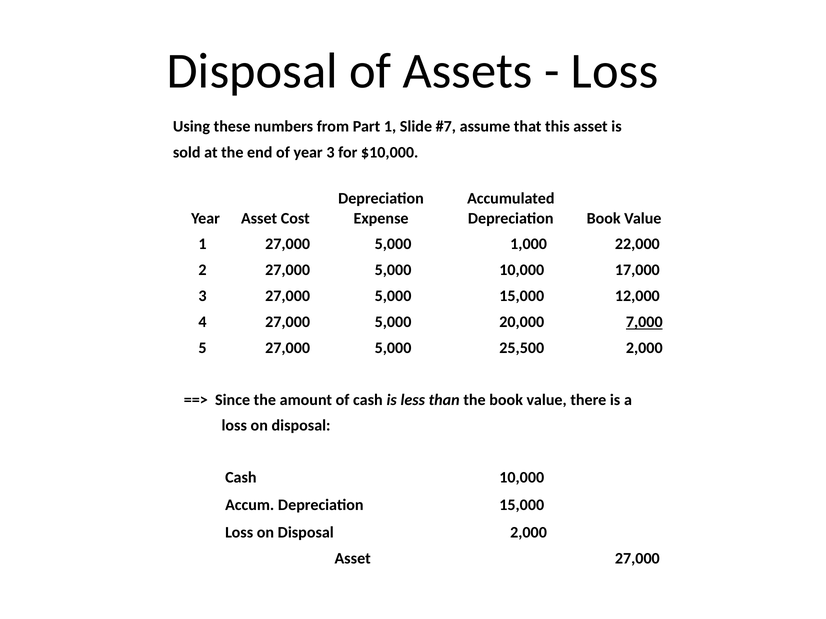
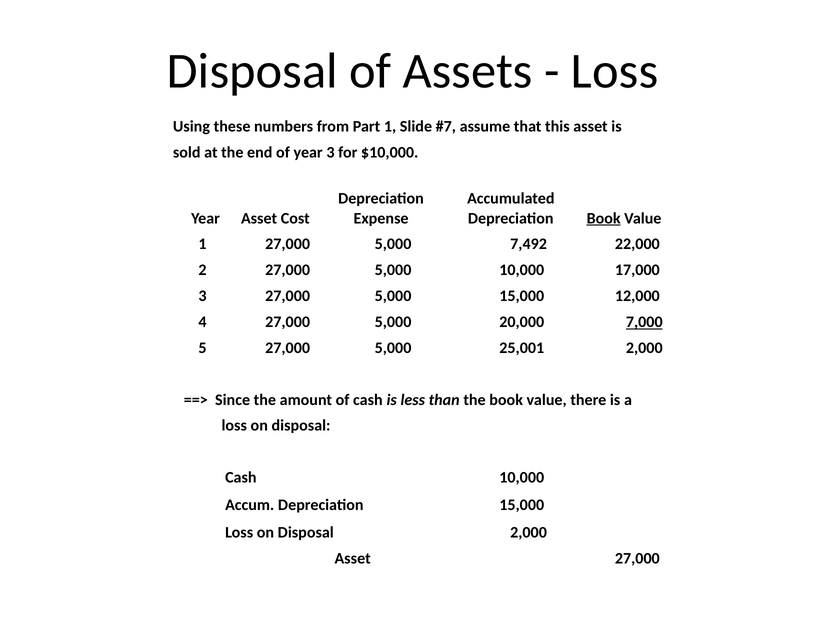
Book underline: none -> present (604, 218)
1,000: 1,000 -> 7,492 (529, 244)
25,500: 25,500 -> 25,001 (522, 348)
